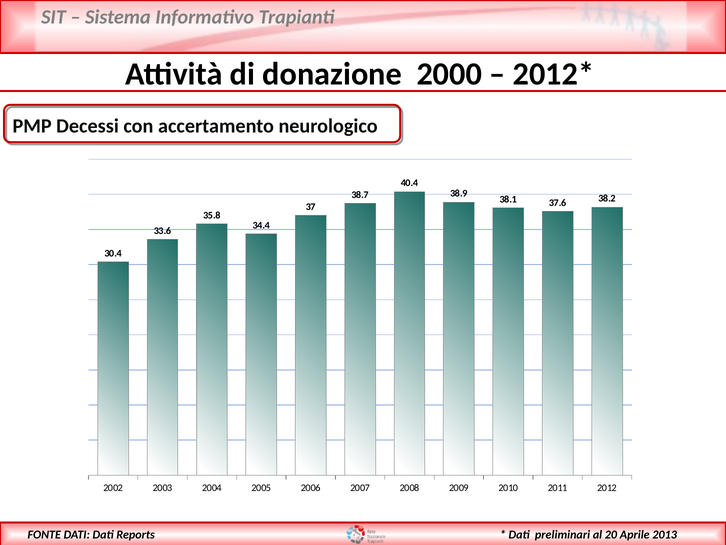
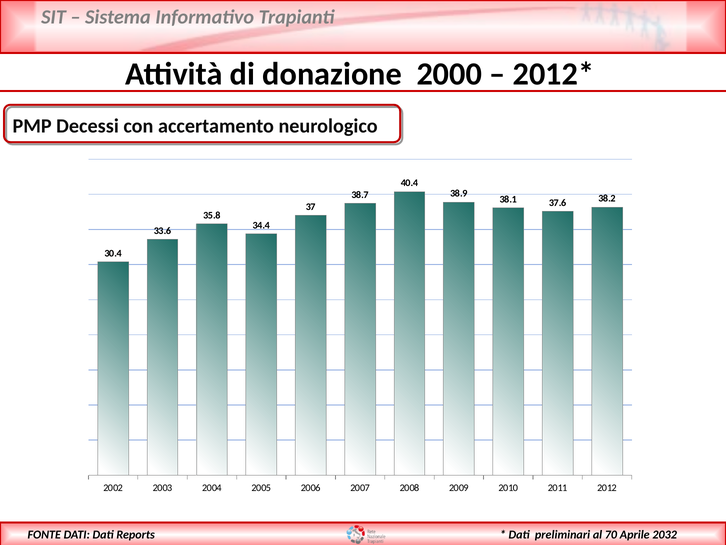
20: 20 -> 70 (611, 534)
2013: 2013 -> 2032 (665, 534)
